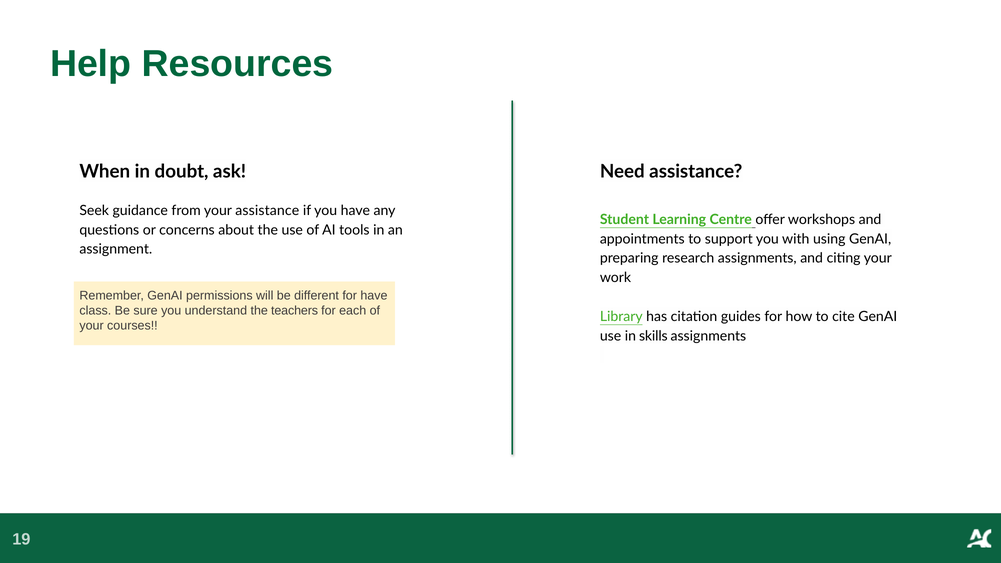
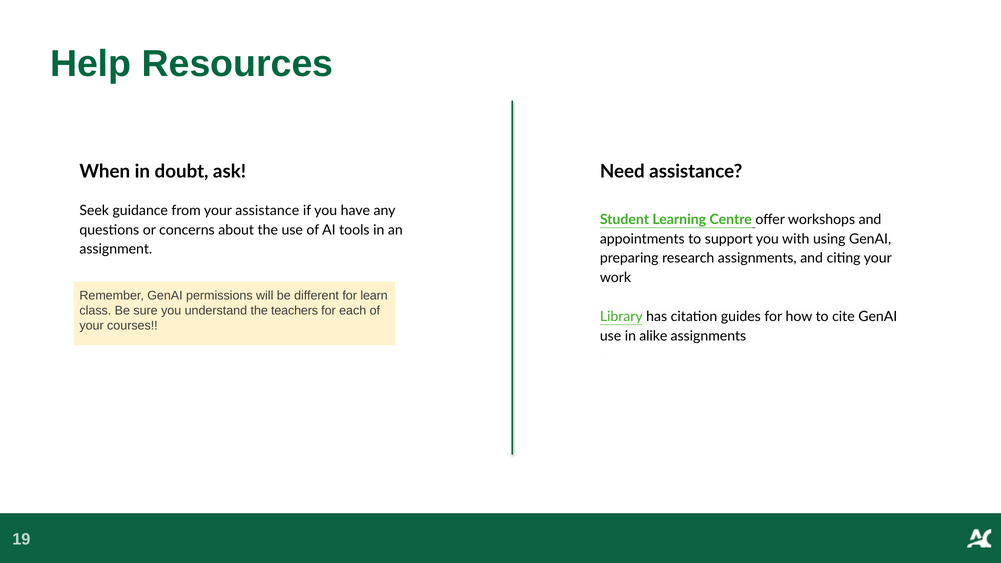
for have: have -> learn (374, 296)
skills: skills -> alike (653, 336)
